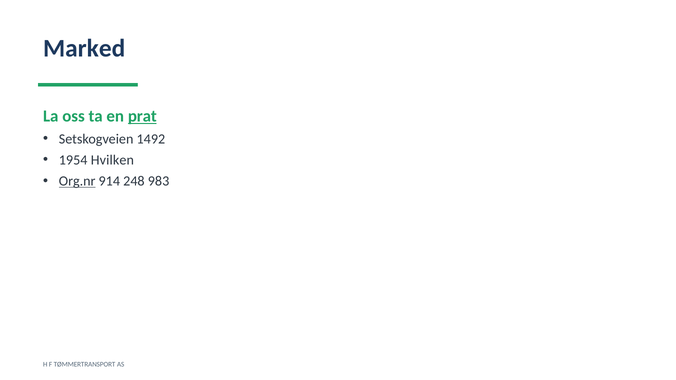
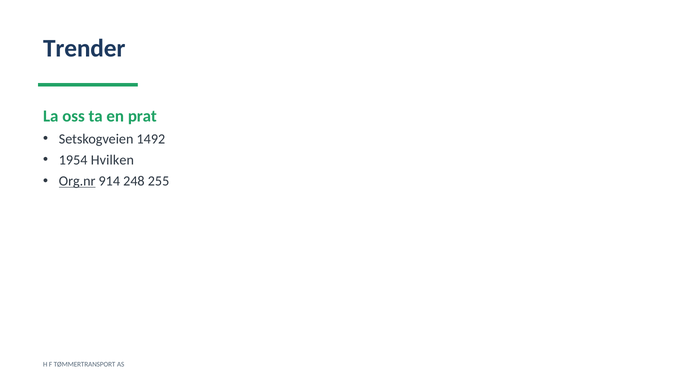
Marked: Marked -> Trender (84, 48)
prat underline: present -> none (142, 116)
983: 983 -> 255 (159, 181)
